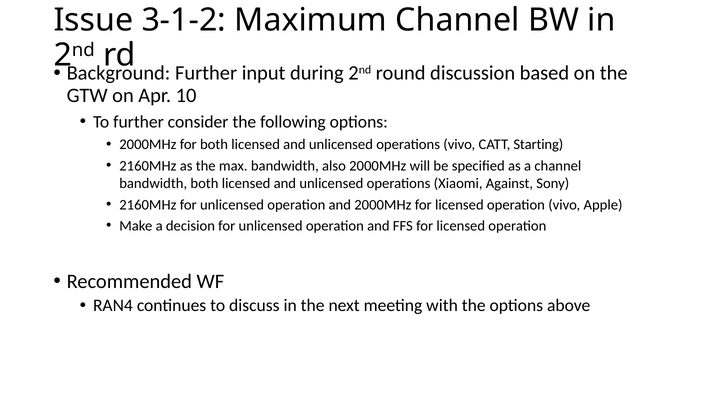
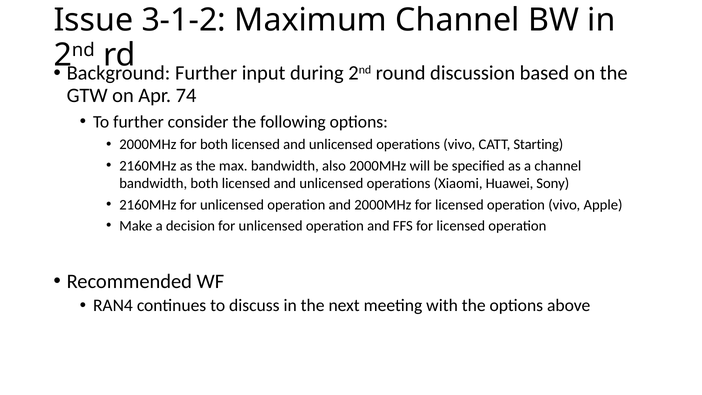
10: 10 -> 74 (186, 95)
Against: Against -> Huawei (509, 183)
